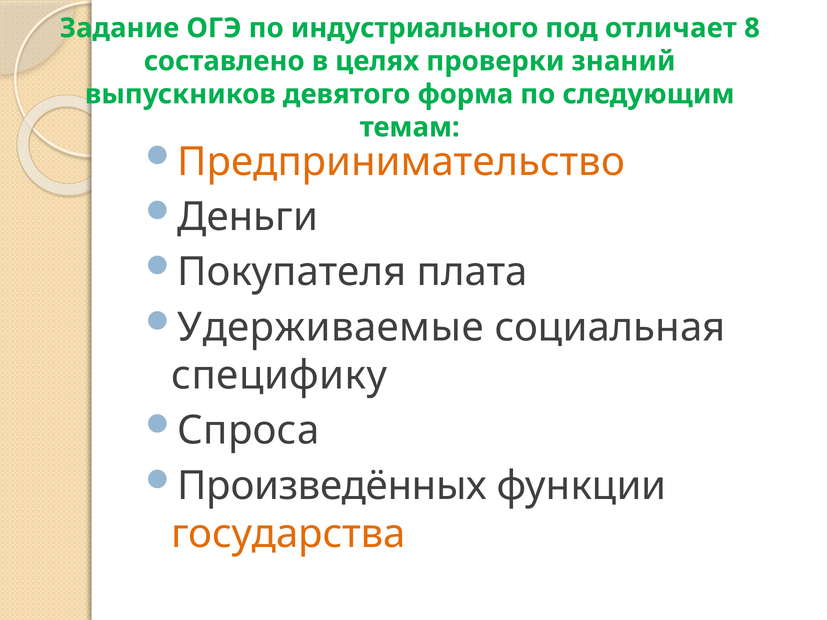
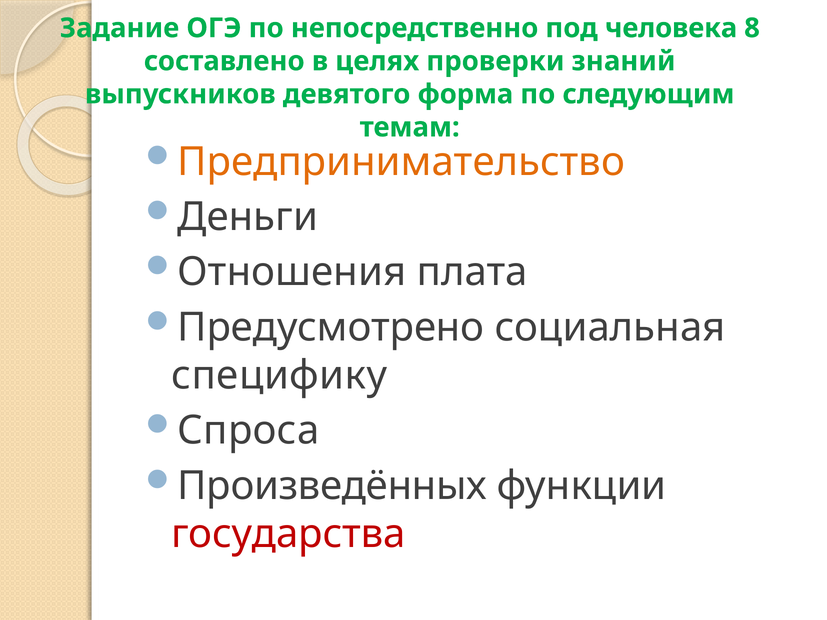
индустриального: индустриального -> непосредственно (415, 28)
отличает: отличает -> человека (671, 28)
Покупателя: Покупателя -> Отношения (292, 272)
Удерживаемые: Удерживаемые -> Предусмотрено (331, 327)
государства colour: orange -> red (288, 534)
